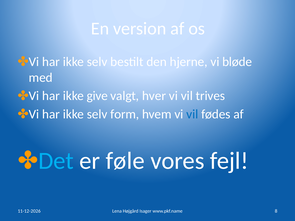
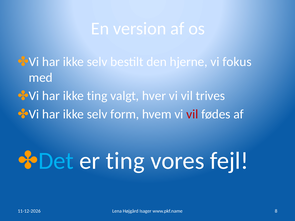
bløde: bløde -> fokus (237, 62)
ikke give: give -> ting (97, 96)
vil colour: blue -> red (192, 114)
er føle: føle -> ting (125, 161)
